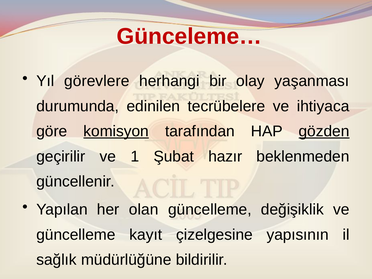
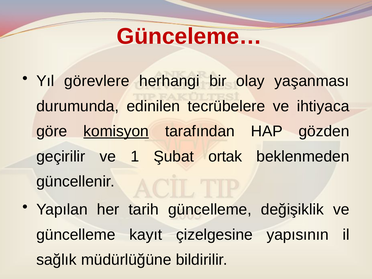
gözden underline: present -> none (324, 131)
hazır: hazır -> ortak (225, 156)
olan: olan -> tarih (144, 210)
